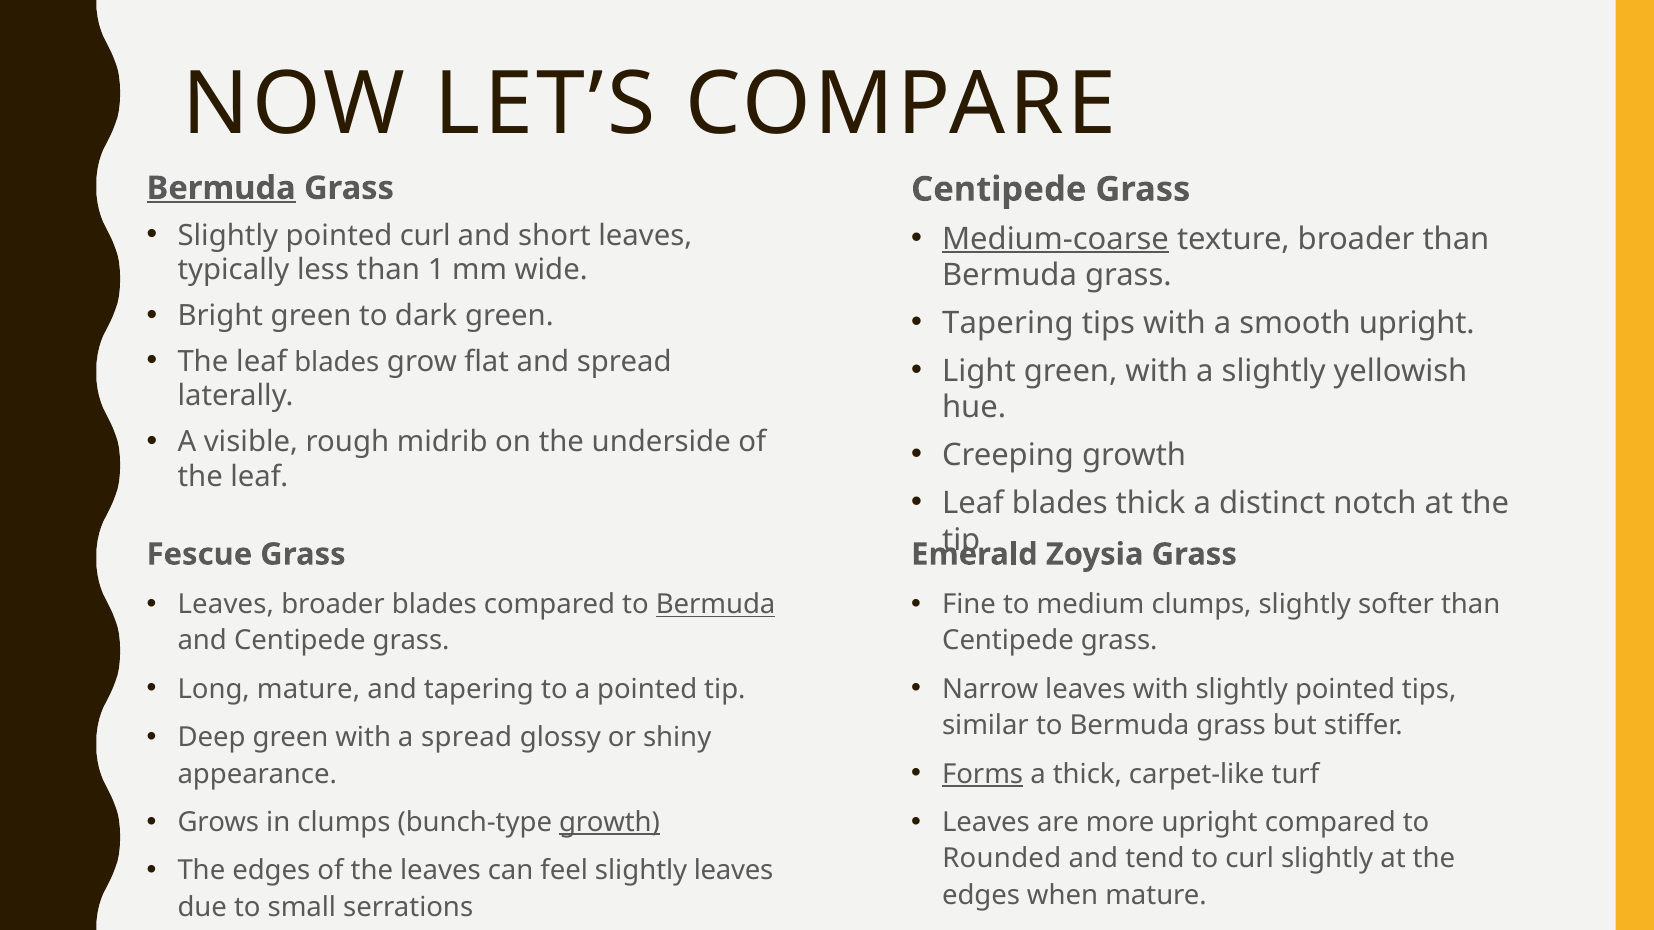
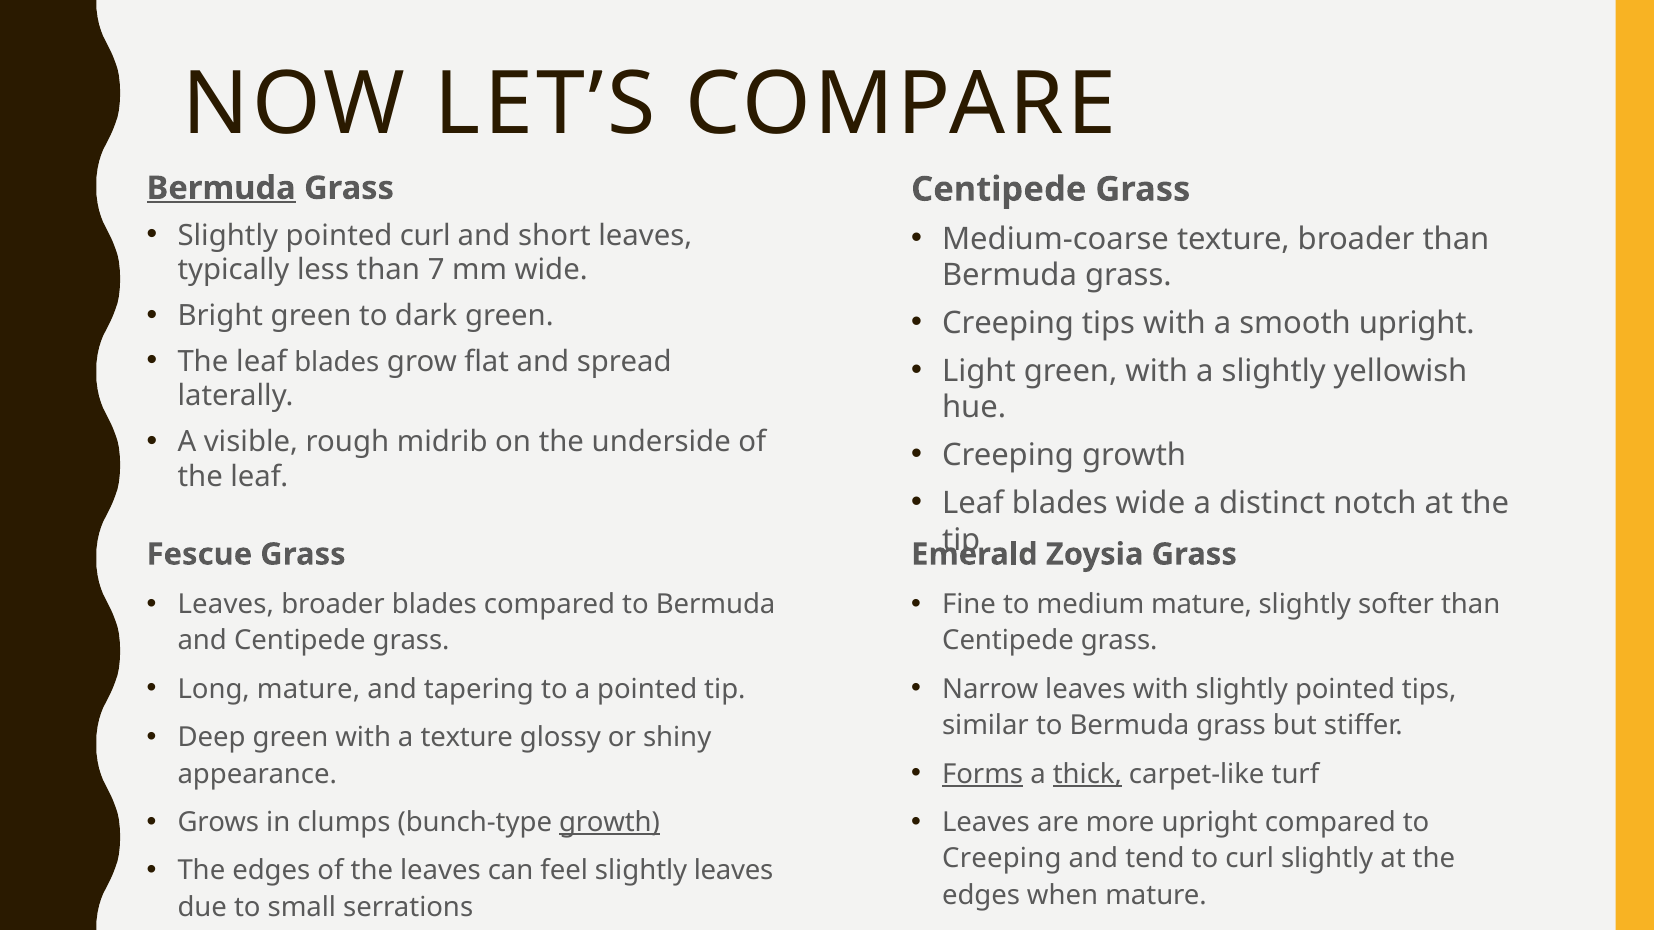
Medium-coarse underline: present -> none (1056, 239)
1: 1 -> 7 (436, 270)
Tapering: Tapering -> Creeping (1008, 323)
blades thick: thick -> wide (1150, 503)
Bermuda underline: present -> none (716, 605)
medium clumps: clumps -> mature (1202, 605)
a spread: spread -> texture (467, 738)
thick underline: none -> present (1087, 774)
Rounded: Rounded -> Creeping (1002, 859)
